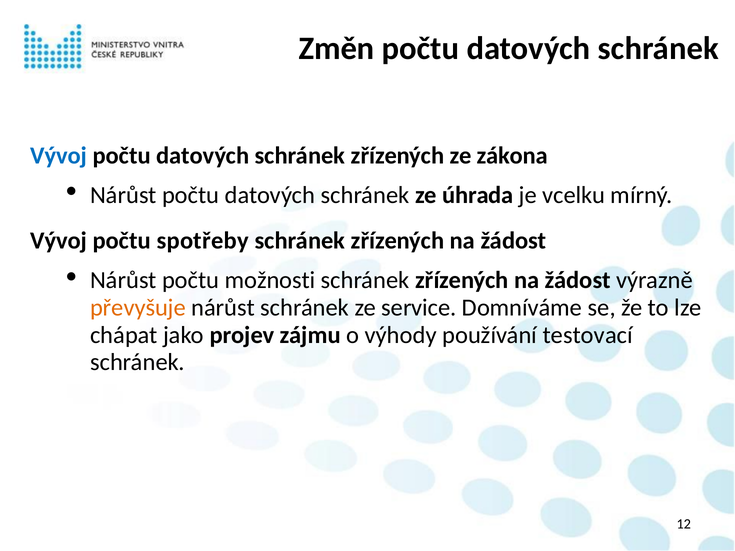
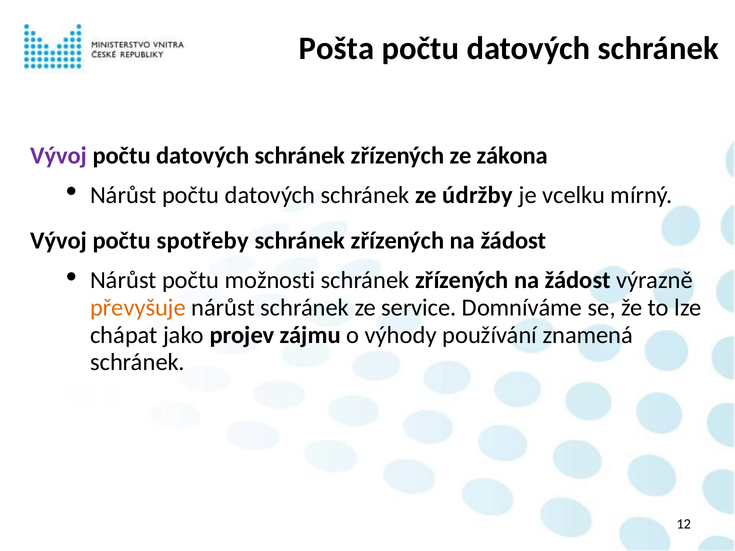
Změn: Změn -> Pošta (336, 49)
Vývoj colour: blue -> purple (59, 156)
úhrada: úhrada -> údržby (478, 195)
testovací: testovací -> znamená (588, 335)
